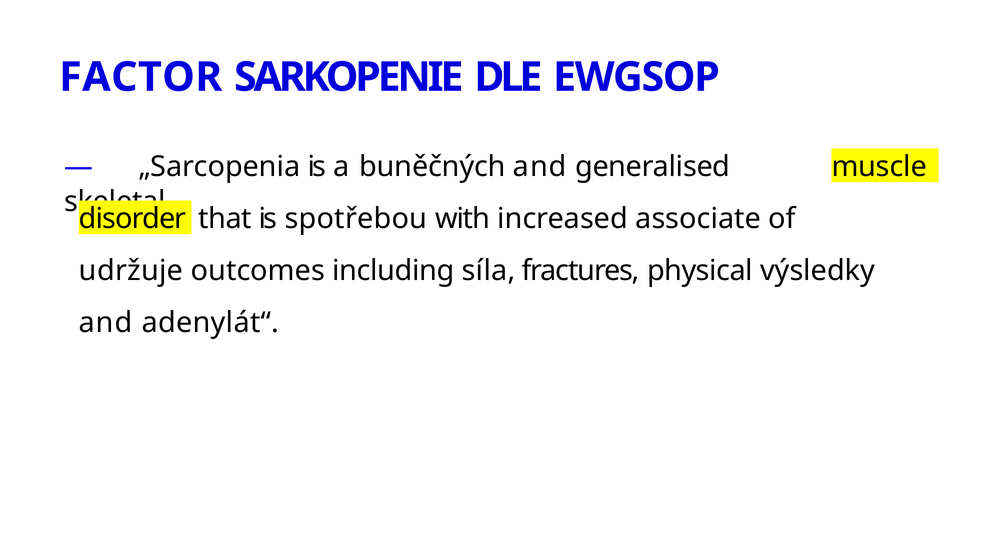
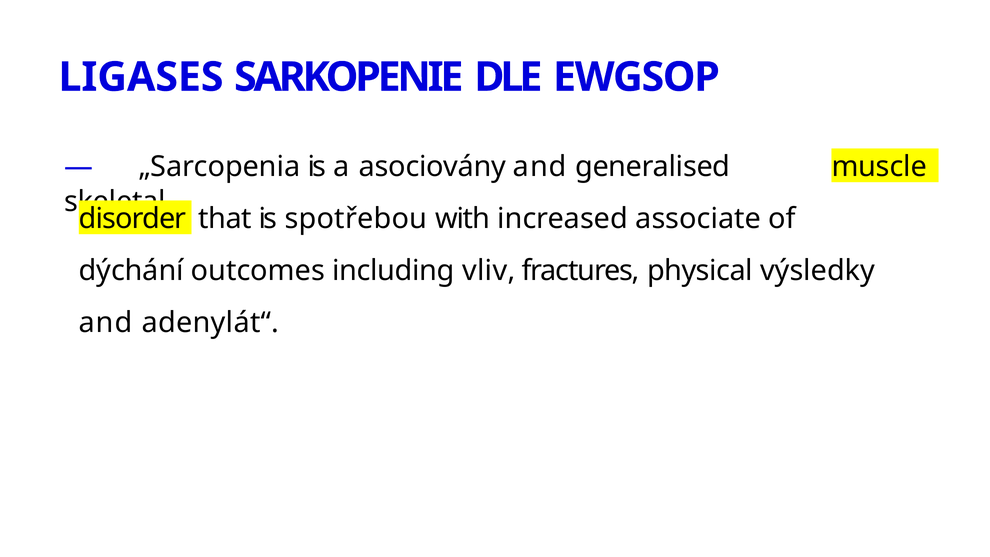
FACTOR: FACTOR -> LIGASES (141, 77)
buněčných: buněčných -> asociovány (432, 167)
udržuje: udržuje -> dýchání (131, 271)
síla: síla -> vliv (489, 271)
